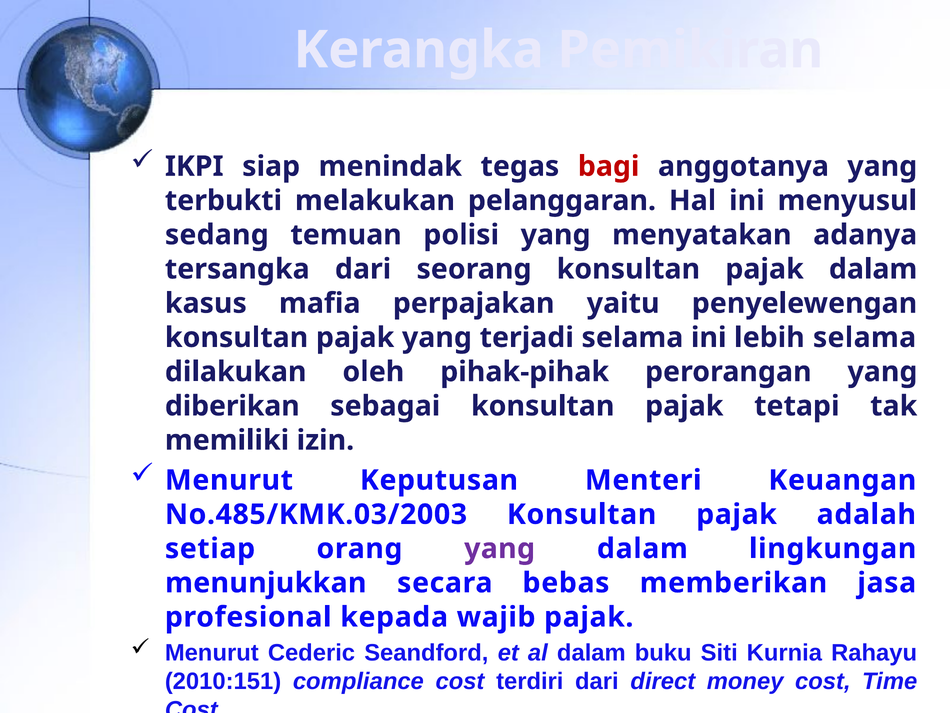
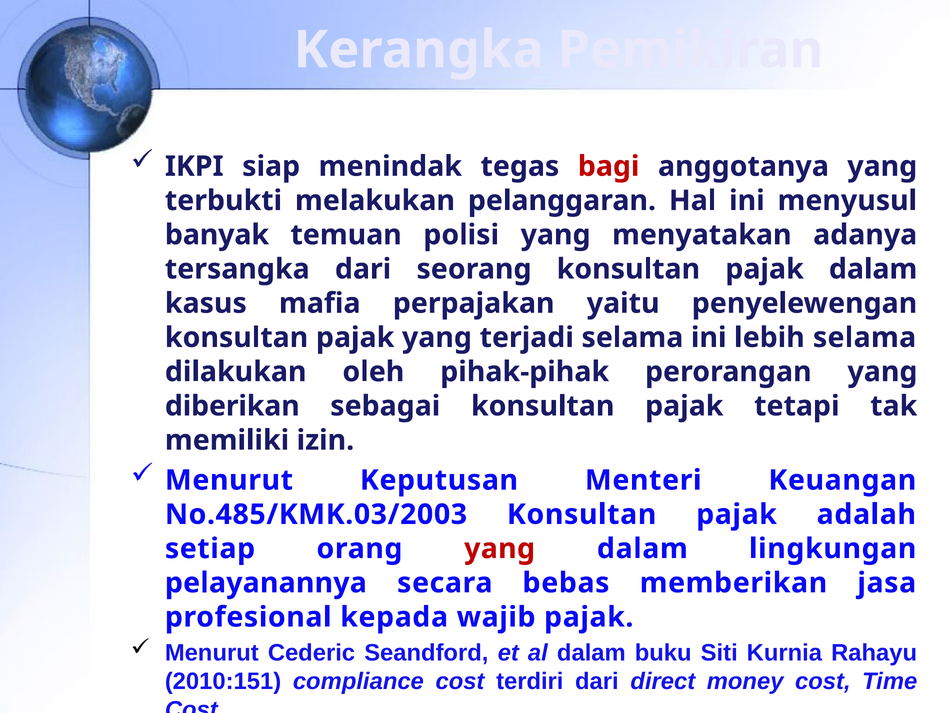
sedang: sedang -> banyak (217, 235)
yang colour: purple -> red (500, 549)
menunjukkan: menunjukkan -> pelayanannya (266, 583)
